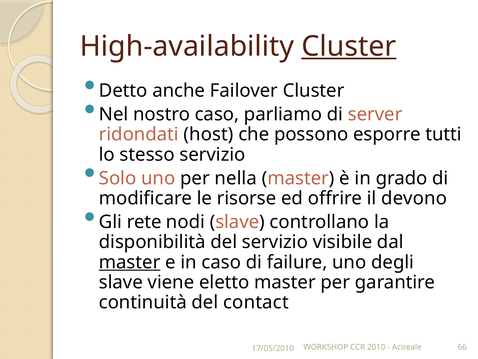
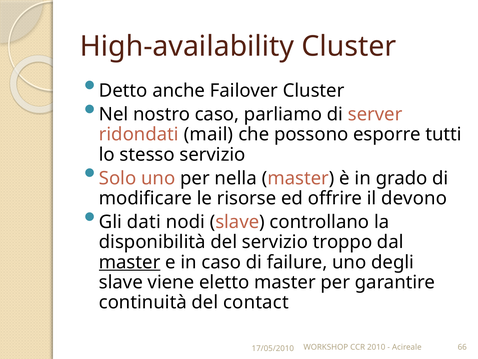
Cluster underline: present -> none (349, 46)
host: host -> mail (208, 134)
rete: rete -> dati (144, 222)
visibile: visibile -> troppo (342, 242)
